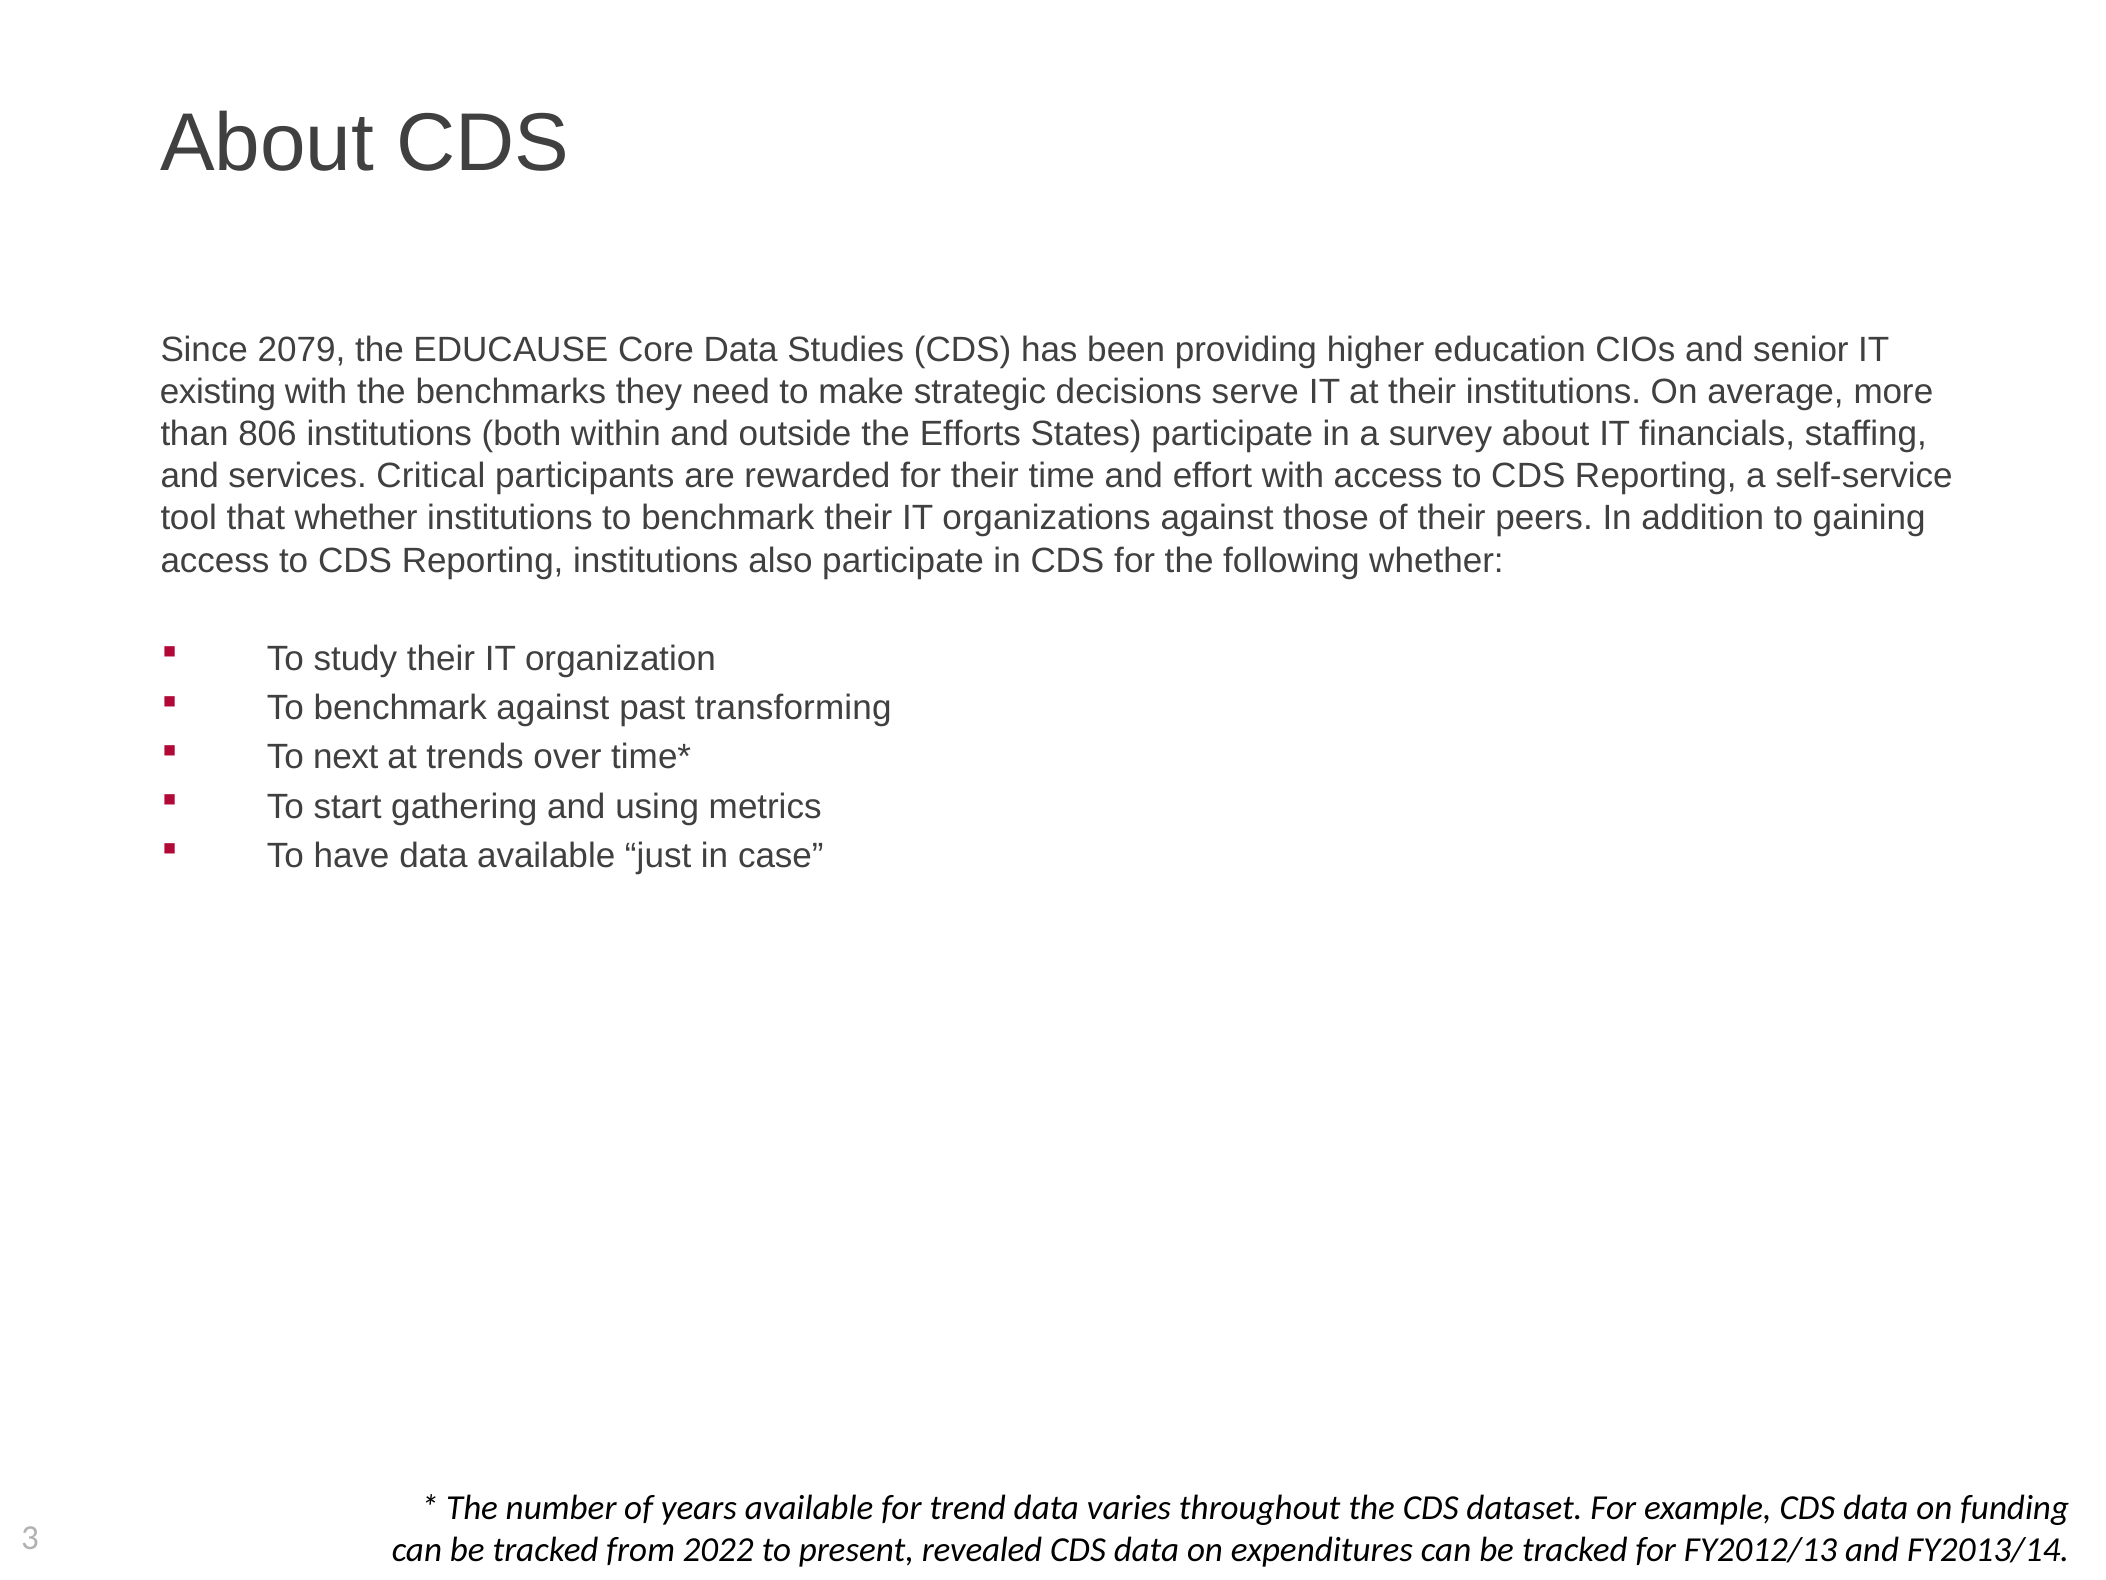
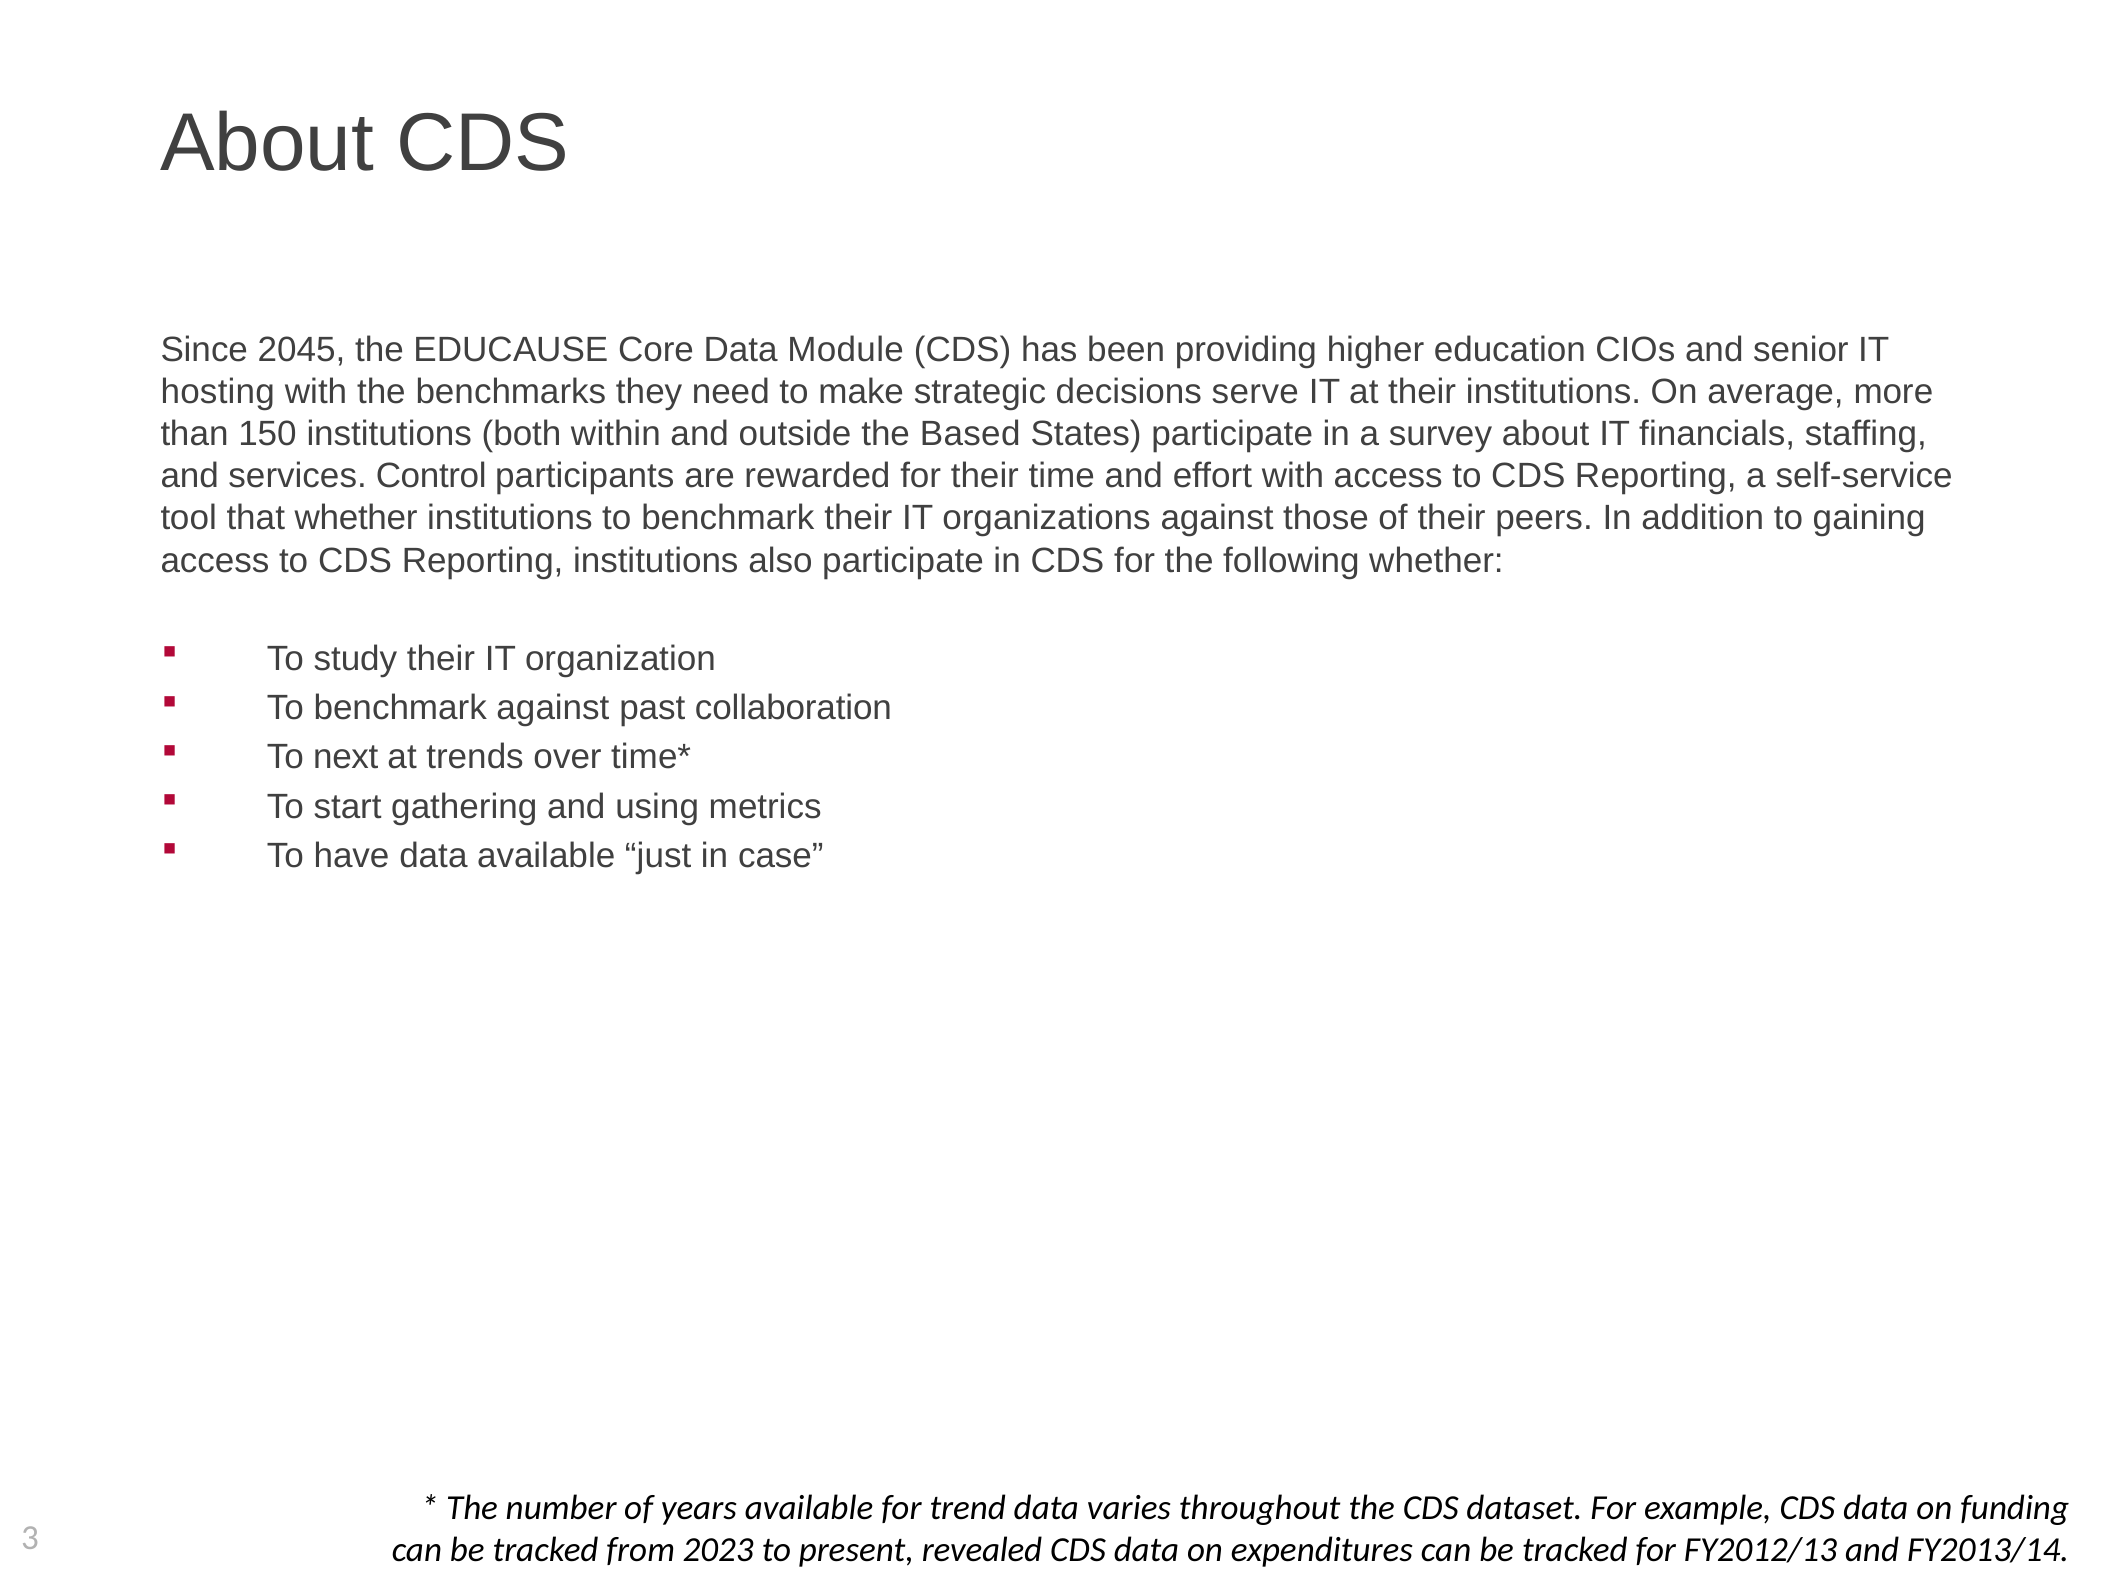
2079: 2079 -> 2045 (302, 350)
Studies: Studies -> Module (846, 350)
existing: existing -> hosting (218, 392)
806: 806 -> 150 (267, 434)
Efforts: Efforts -> Based (970, 434)
Critical: Critical -> Control (431, 476)
transforming: transforming -> collaboration (793, 708)
2022: 2022 -> 2023 (718, 1549)
